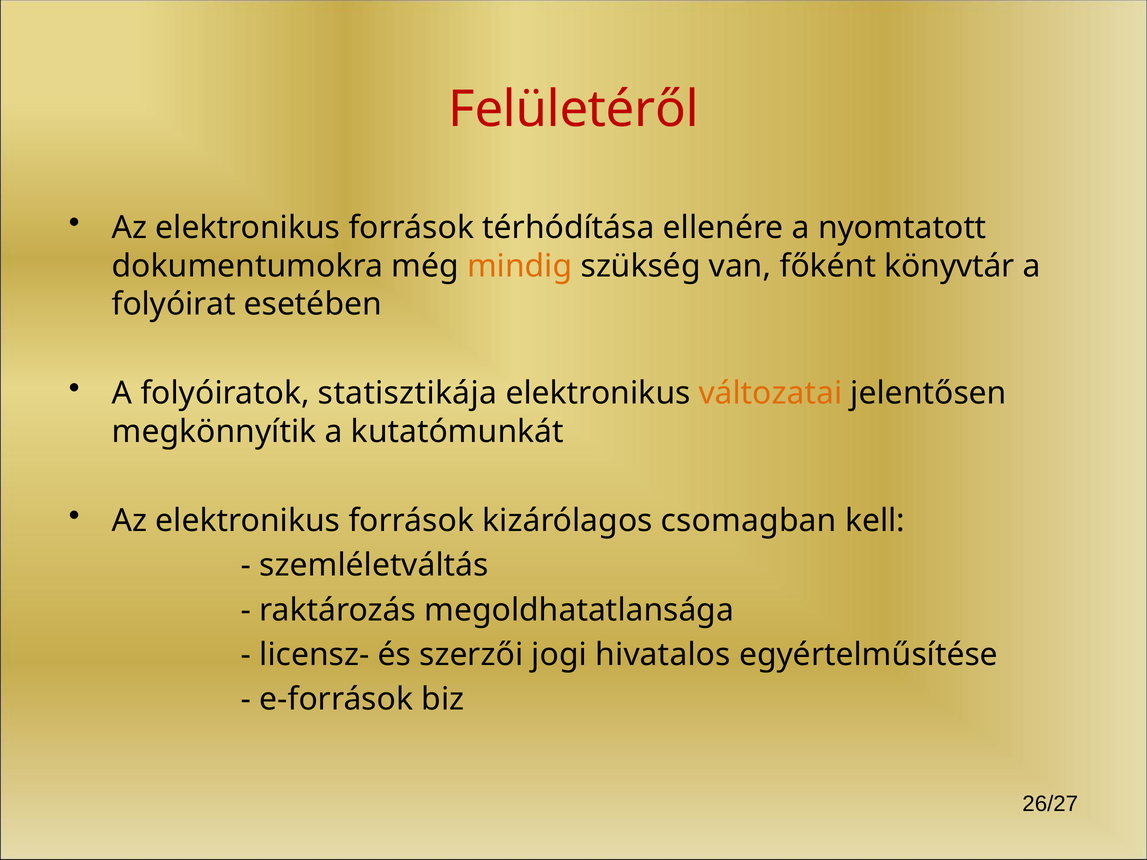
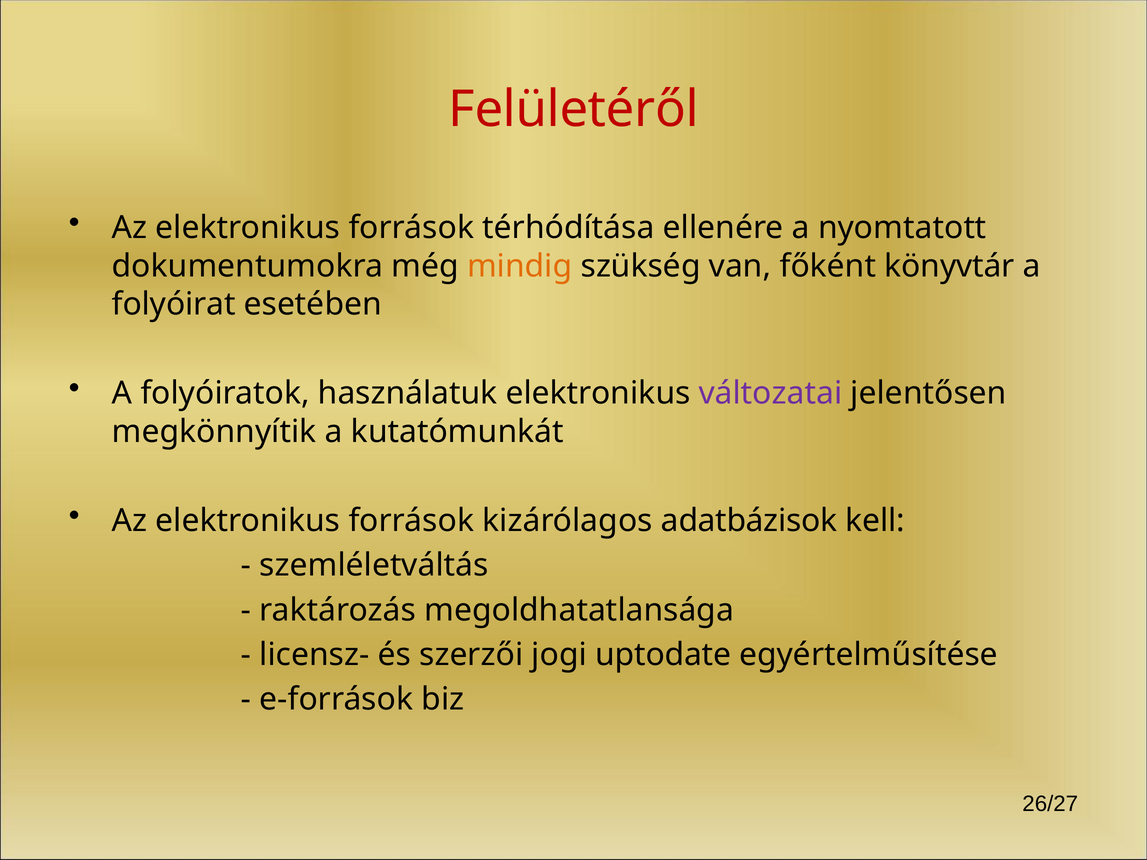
statisztikája: statisztikája -> használatuk (408, 394)
változatai colour: orange -> purple (770, 394)
csomagban: csomagban -> adatbázisok (749, 521)
hivatalos: hivatalos -> uptodate (663, 655)
